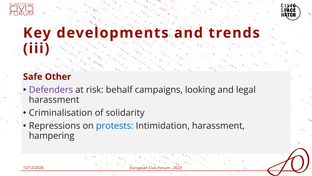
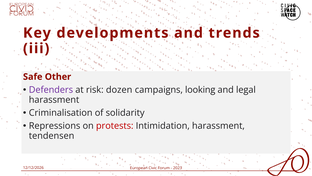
behalf: behalf -> dozen (119, 90)
protests colour: blue -> red (115, 126)
hampering: hampering -> tendensen (52, 135)
